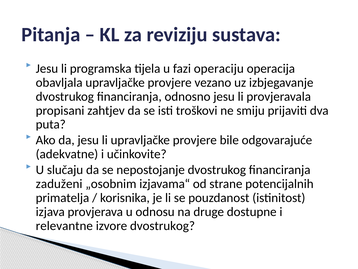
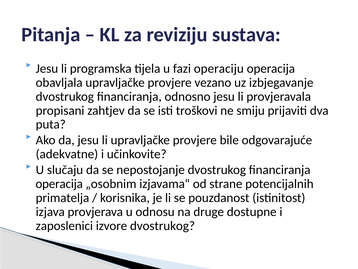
zaduženi: zaduženi -> operacija (59, 184)
relevantne: relevantne -> zaposlenici (64, 225)
